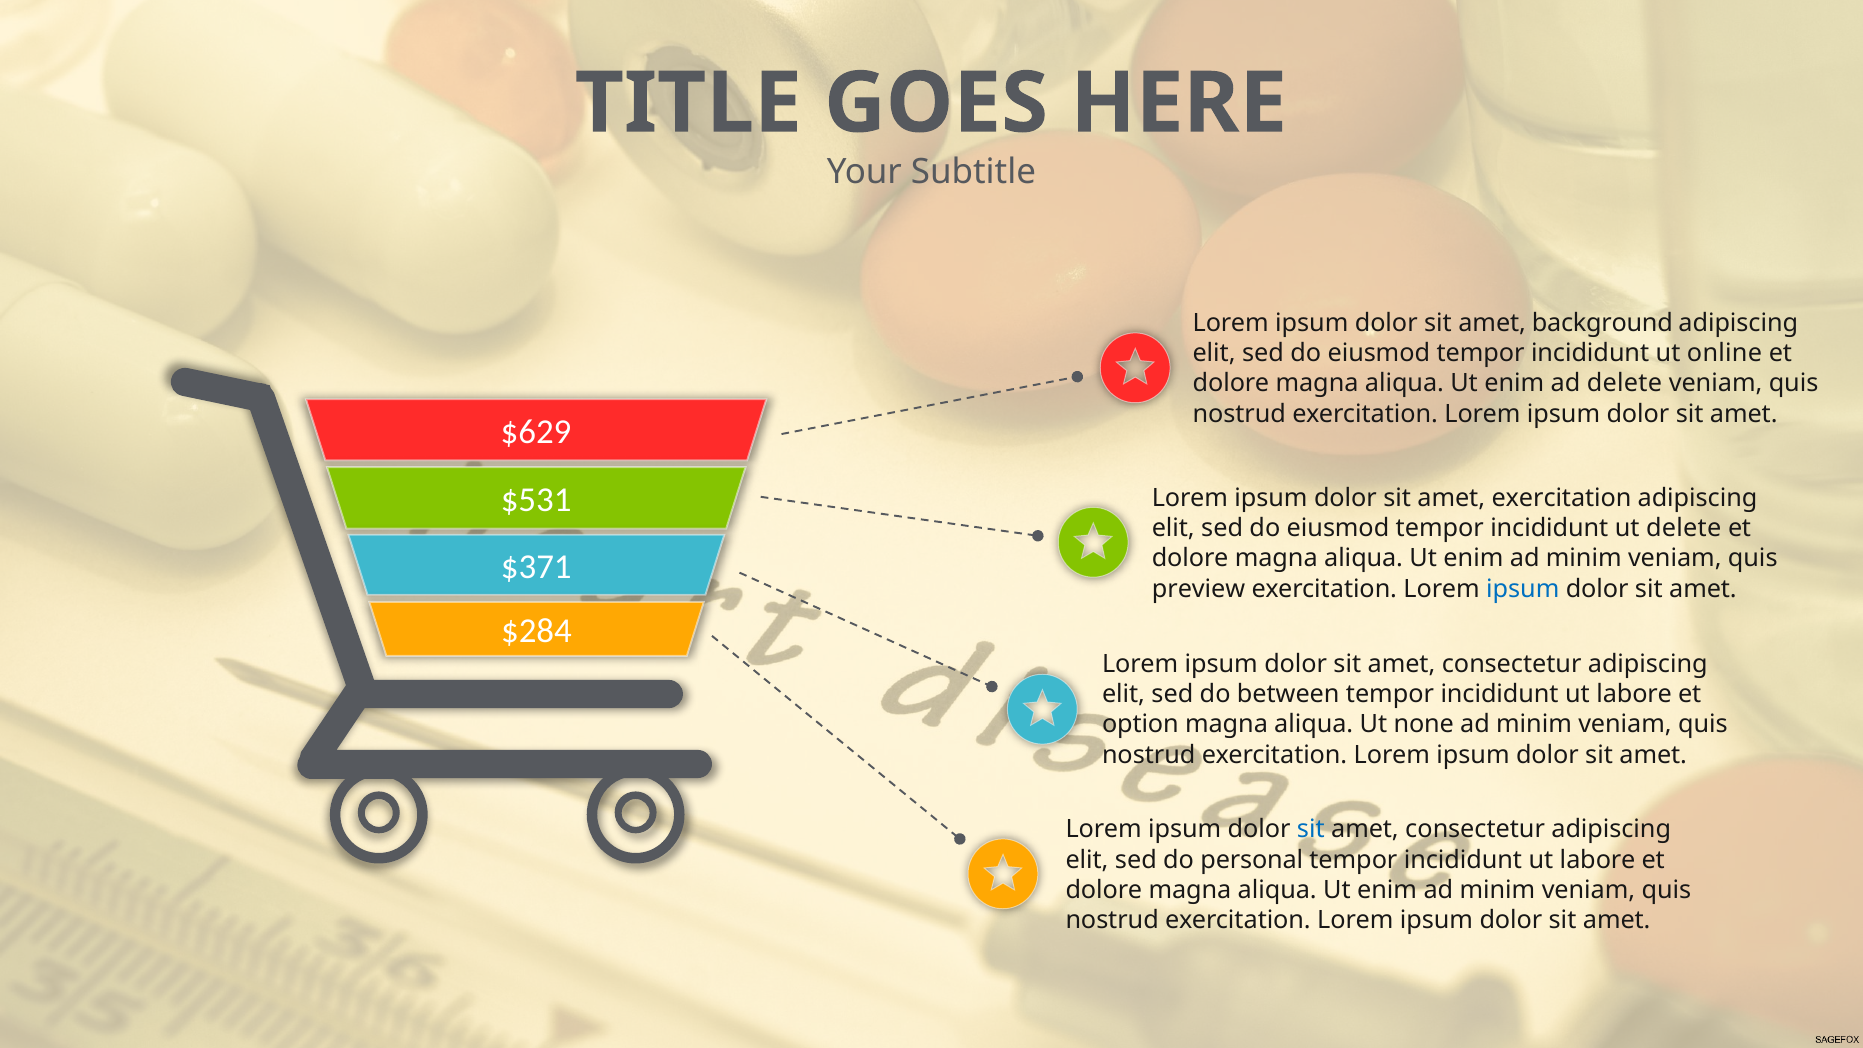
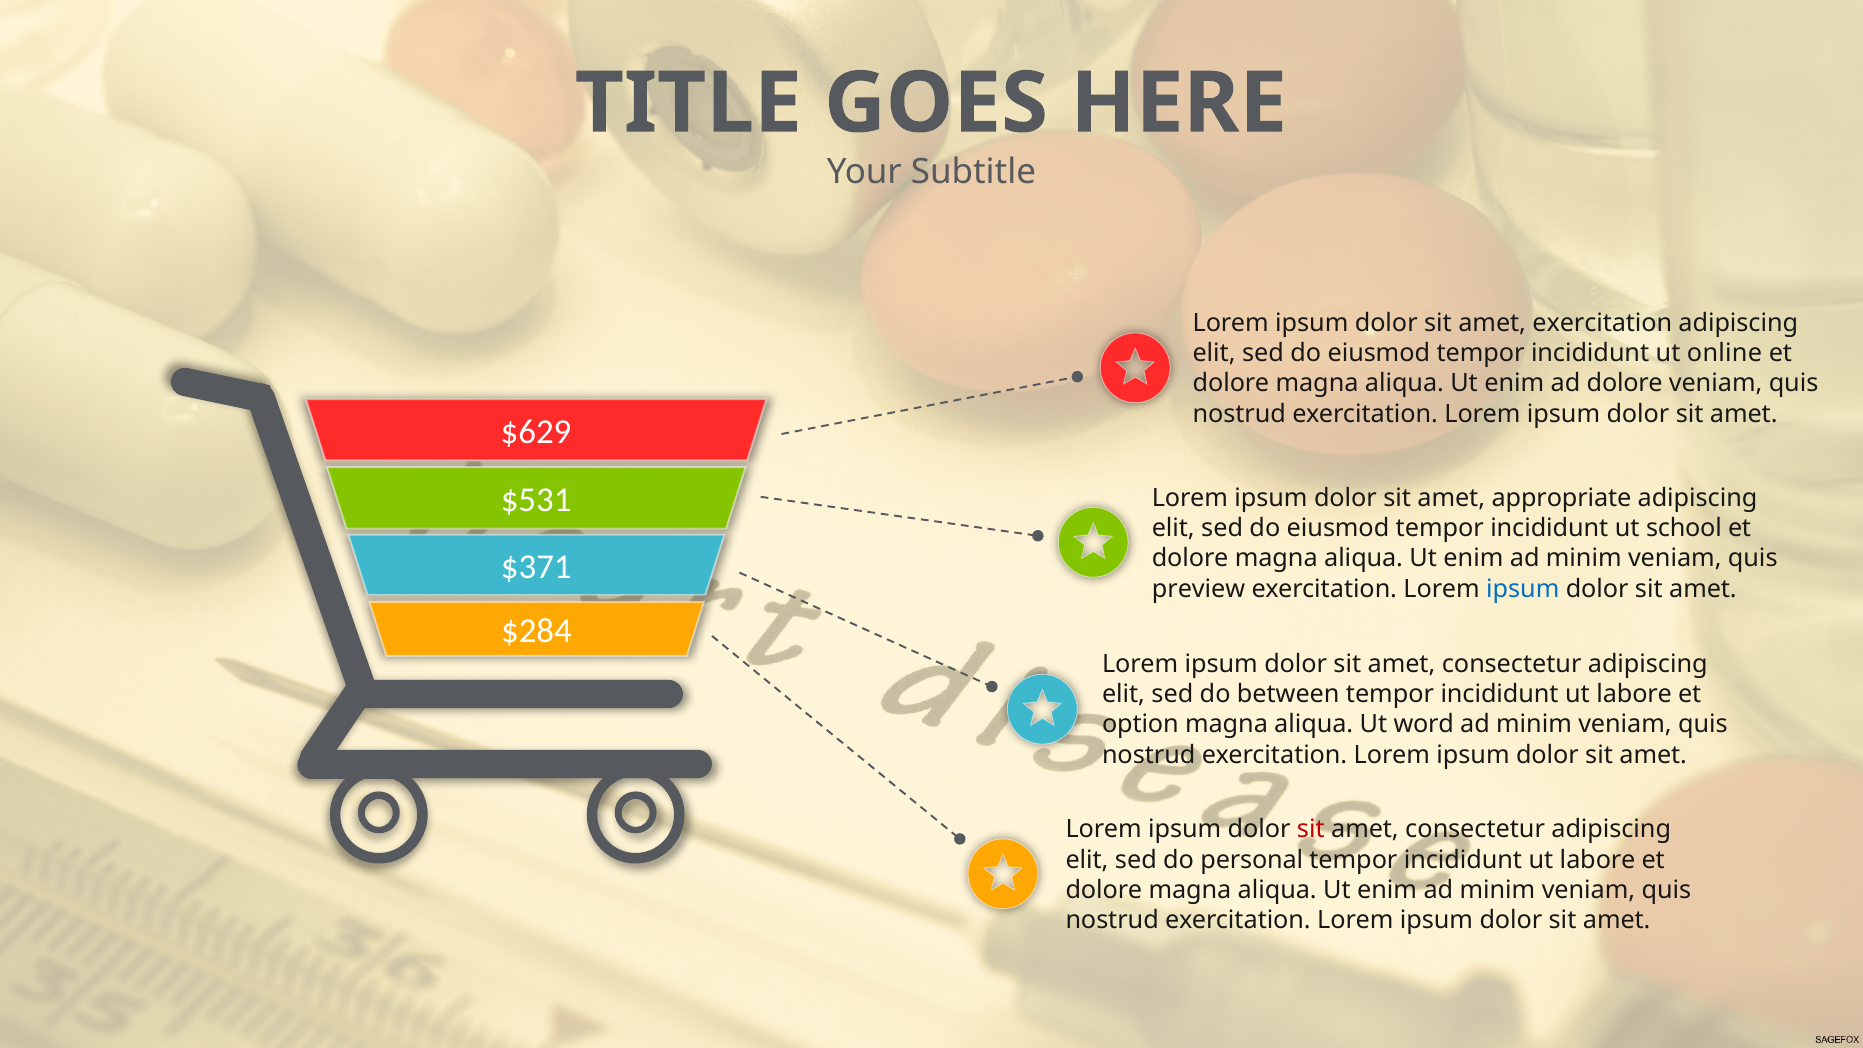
amet background: background -> exercitation (1602, 323)
ad delete: delete -> dolore (1625, 383)
amet exercitation: exercitation -> appropriate (1561, 498)
ut delete: delete -> school (1684, 528)
none: none -> word (1424, 725)
sit colour: blue -> red (1311, 829)
